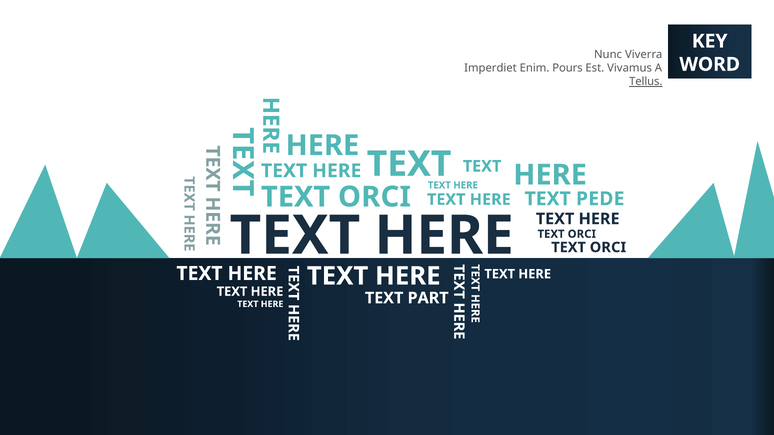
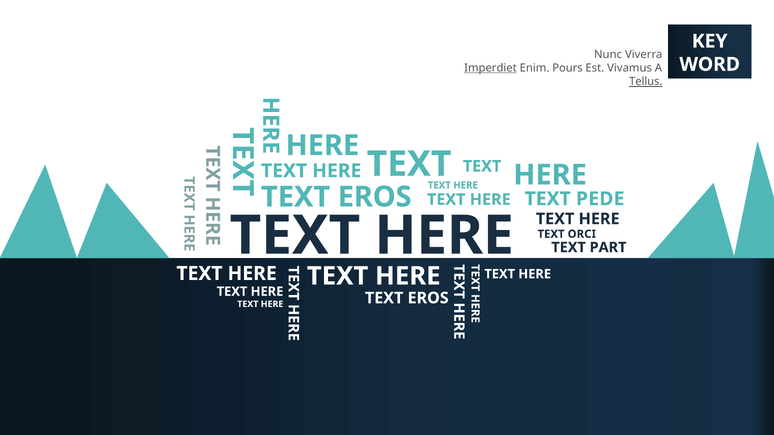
Imperdiet underline: none -> present (490, 68)
ORCI: ORCI -> EROS (375, 197)
ORCI: ORCI -> PART (608, 248)
PART: PART -> EROS (428, 298)
